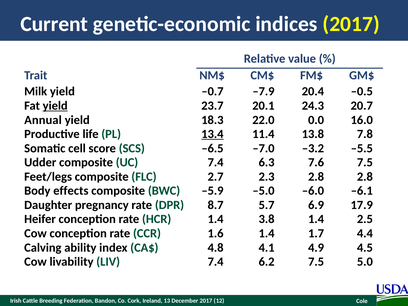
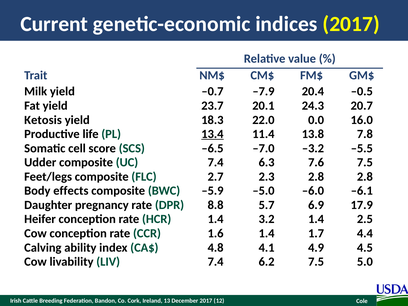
yield underline: present -> none (55, 106)
Annual: Annual -> Ketosis (43, 120)
8.7: 8.7 -> 8.8 (216, 205)
3.8: 3.8 -> 3.2 (267, 219)
